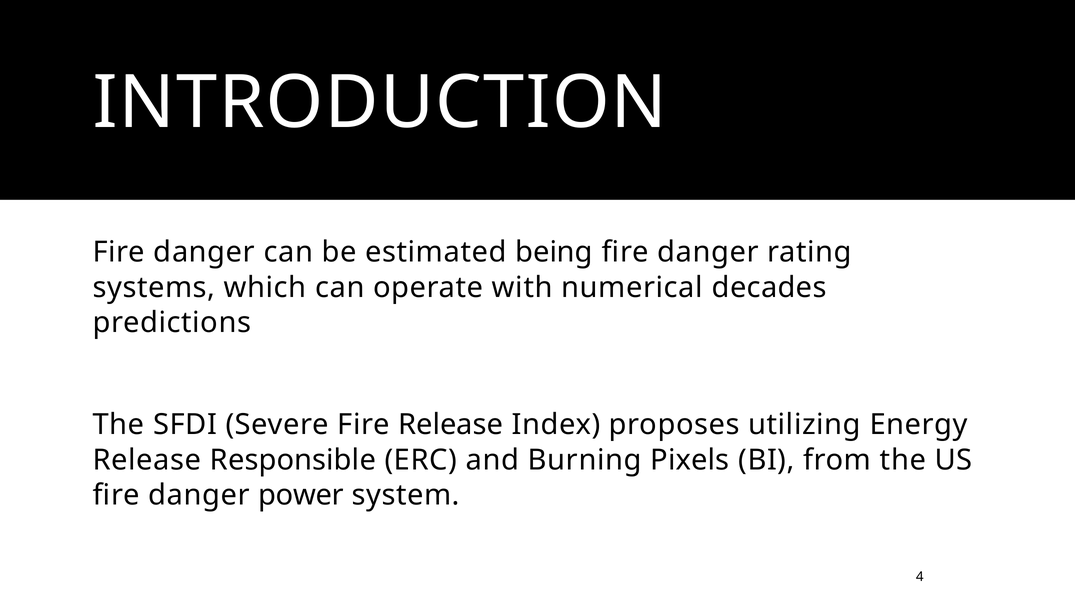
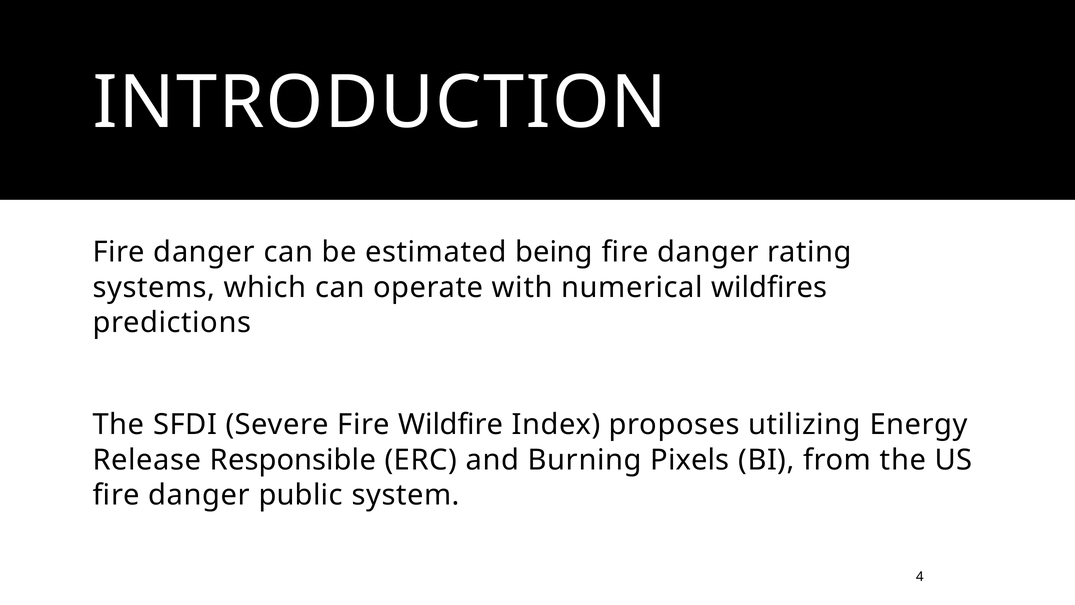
decades: decades -> wildfires (769, 287)
Fire Release: Release -> Wildfire (451, 424)
power: power -> public (301, 495)
